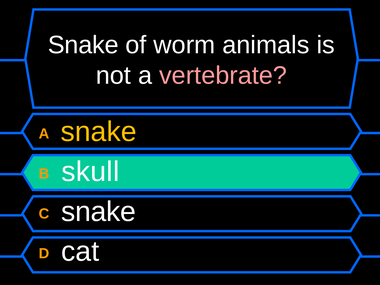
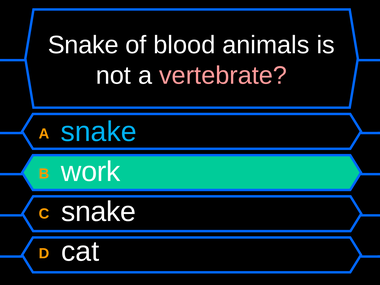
worm: worm -> blood (184, 45)
snake colour: yellow -> light blue (99, 132)
skull: skull -> work (91, 172)
